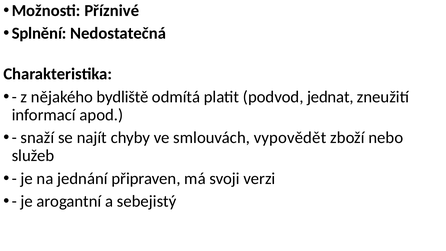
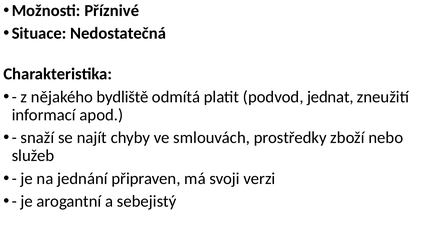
Splnění: Splnění -> Situace (39, 33)
vypovědět: vypovědět -> prostředky (290, 138)
